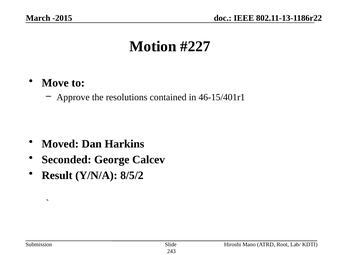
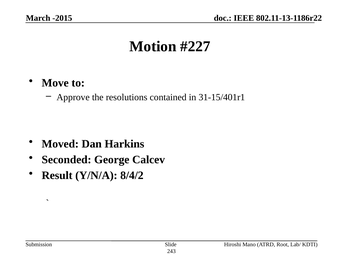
46-15/401r1: 46-15/401r1 -> 31-15/401r1 (222, 97)
8/5/2: 8/5/2 -> 8/4/2 (132, 176)
